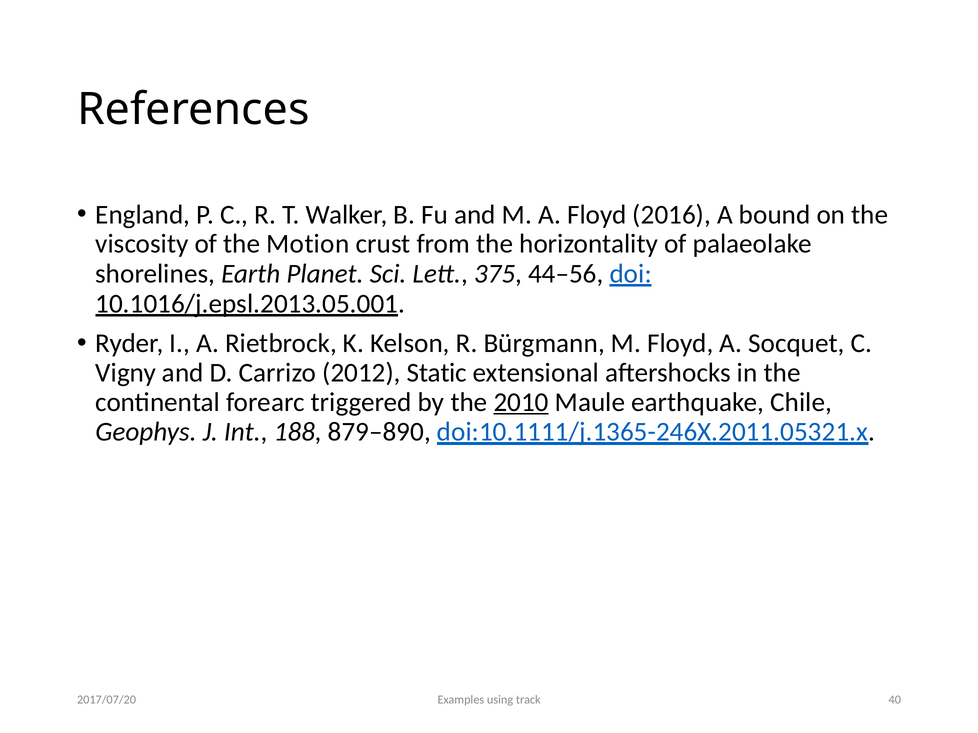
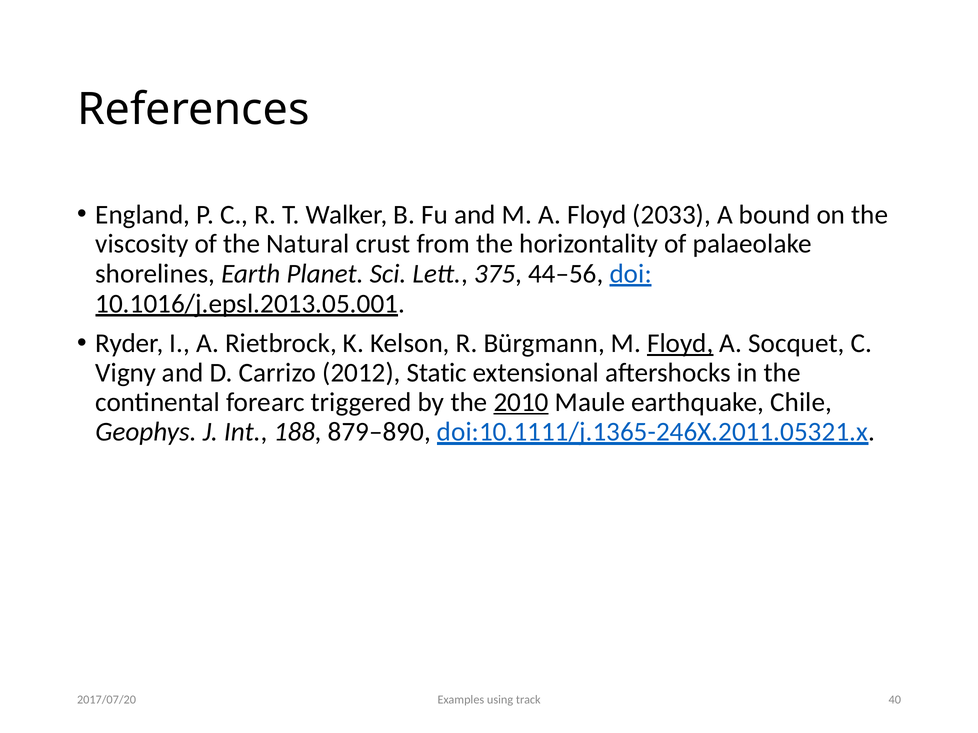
2016: 2016 -> 2033 (672, 215)
Motion: Motion -> Natural (308, 244)
Floyd underline: none -> present (680, 344)
